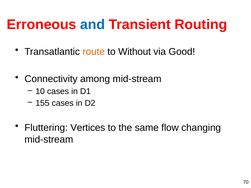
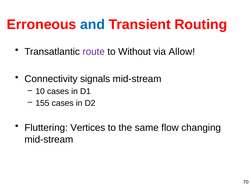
route colour: orange -> purple (94, 52)
Good: Good -> Allow (182, 52)
among: among -> signals (95, 79)
